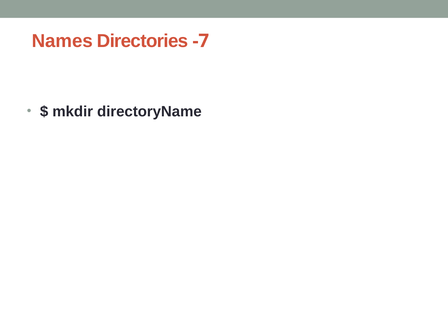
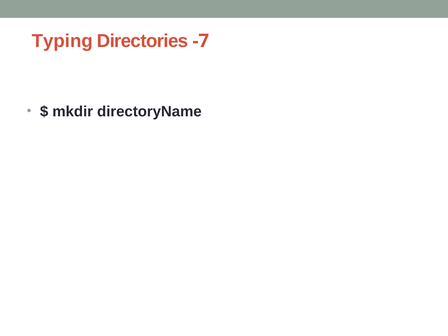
Names: Names -> Typing (62, 41)
